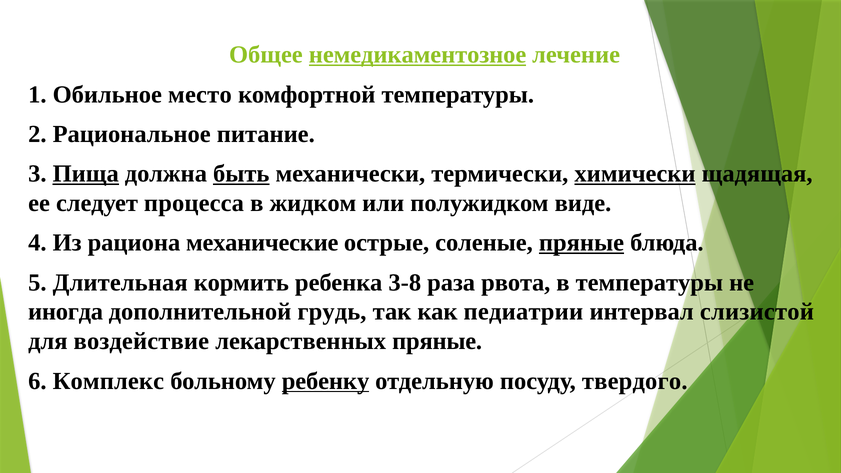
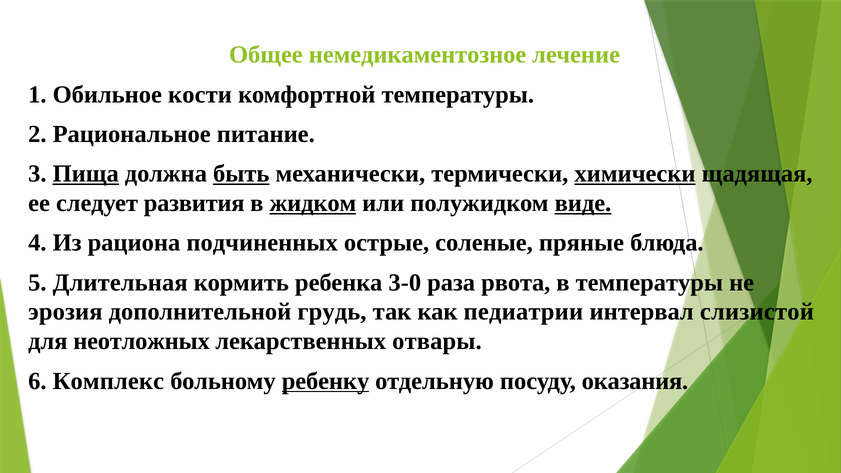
немедикаментозное underline: present -> none (418, 55)
место: место -> кости (200, 94)
процесса: процесса -> развития (194, 203)
жидком underline: none -> present (313, 203)
виде underline: none -> present (583, 203)
механические: механические -> подчиненных (262, 243)
пряные underline: present -> none (581, 243)
3-8: 3-8 -> 3-0 (405, 282)
иногда: иногда -> эрозия (65, 312)
воздействие: воздействие -> неотложных (142, 341)
лекарственных пряные: пряные -> отвары (437, 341)
твердого: твердого -> оказания (635, 381)
